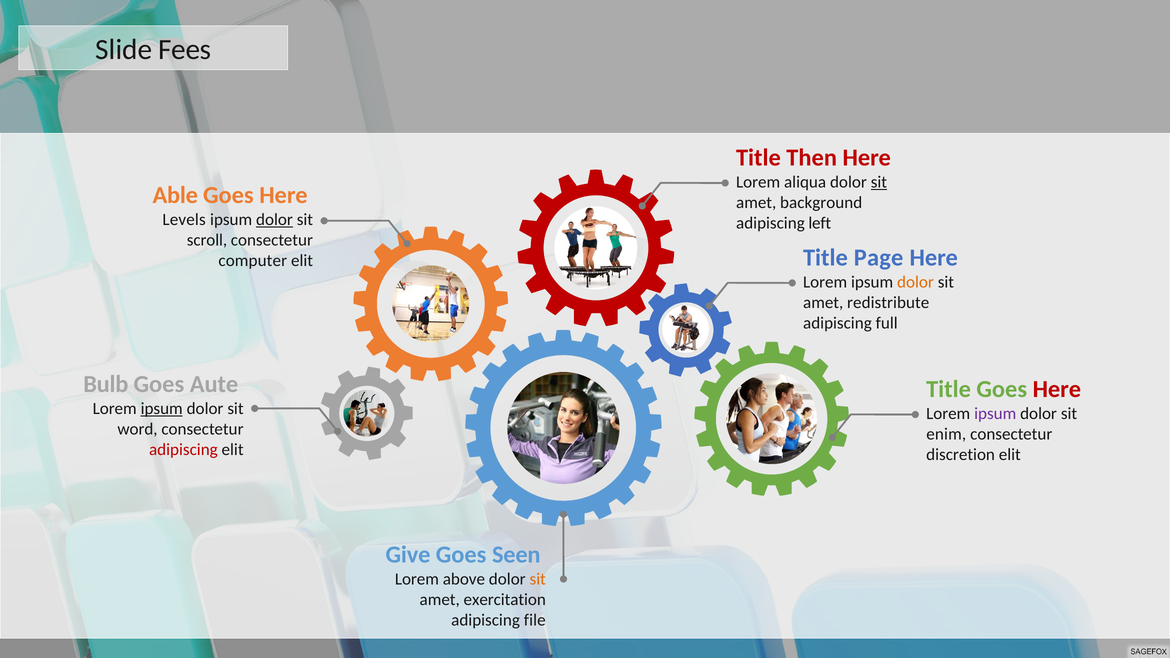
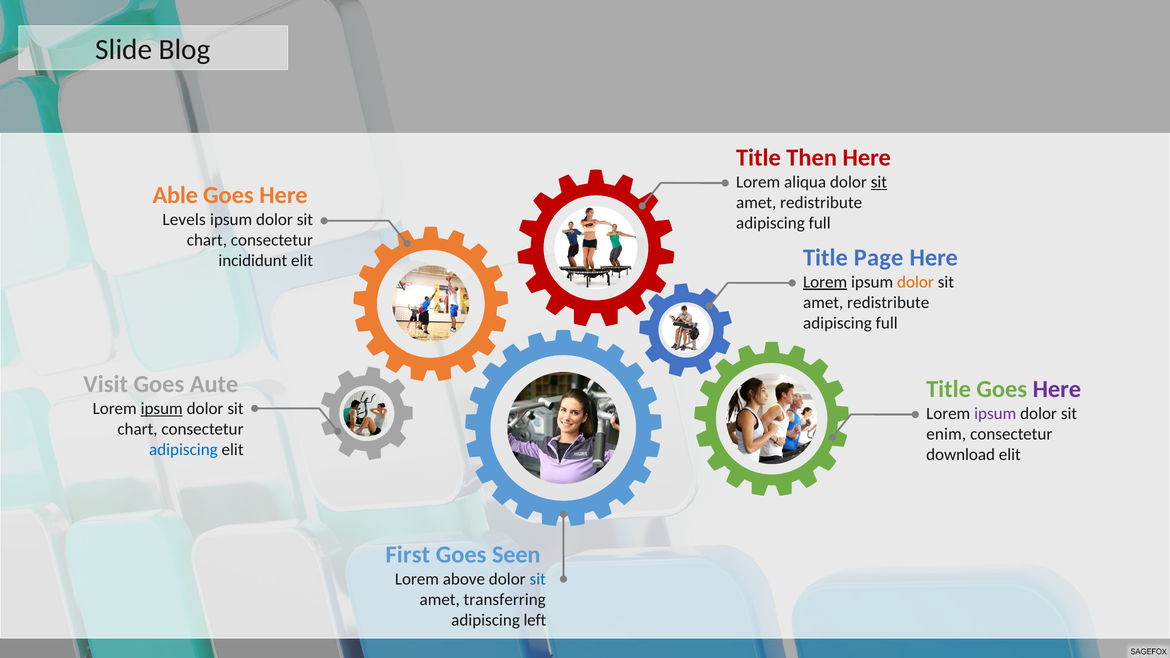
Fees: Fees -> Blog (185, 50)
background: background -> redistribute (821, 203)
dolor underline: present -> none (274, 220)
left: left -> full (820, 223)
scroll: scroll -> chart (207, 240)
computer: computer -> incididunt (253, 261)
Lorem underline: none -> present (825, 282)
Bulb: Bulb -> Visit (106, 384)
Here colour: red -> purple (1057, 389)
word: word -> chart (137, 429)
adipiscing colour: red -> blue (183, 450)
discretion: discretion -> download (961, 455)
Give: Give -> First (408, 555)
sit colour: orange -> blue (538, 579)
exercitation: exercitation -> transferring (505, 600)
file: file -> left (535, 620)
